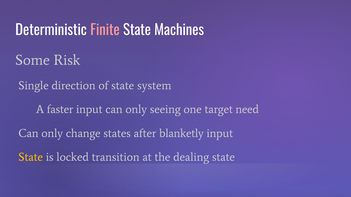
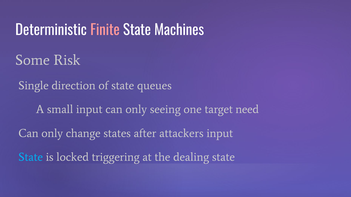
system: system -> queues (154, 86)
faster: faster -> small (60, 110)
blanketly: blanketly -> attackers (181, 134)
State colour: yellow -> light blue (31, 157)
transition: transition -> triggering (116, 157)
